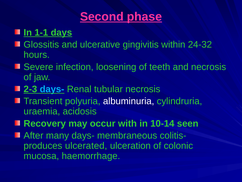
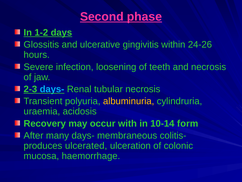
1-1: 1-1 -> 1-2 (41, 32)
24-32: 24-32 -> 24-26 (200, 45)
albuminuria colour: white -> yellow (129, 101)
seen: seen -> form (188, 123)
